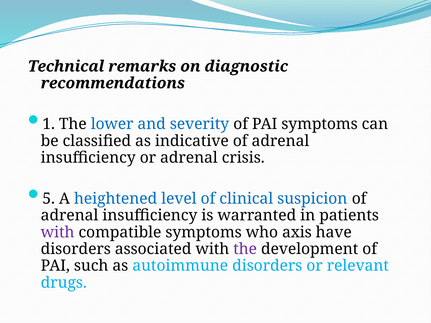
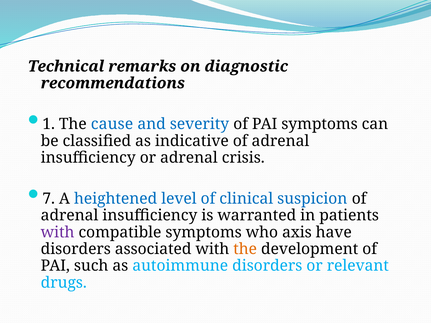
lower: lower -> cause (112, 124)
5: 5 -> 7 (49, 199)
the colour: purple -> orange (245, 249)
